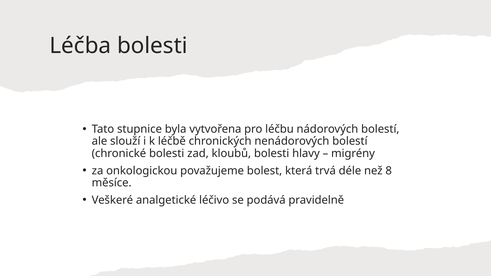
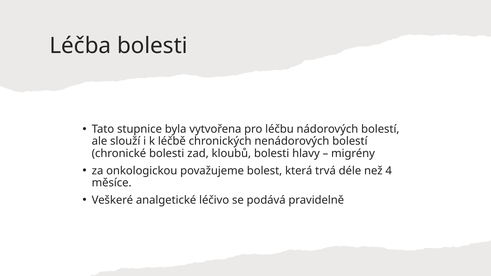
8: 8 -> 4 (389, 171)
